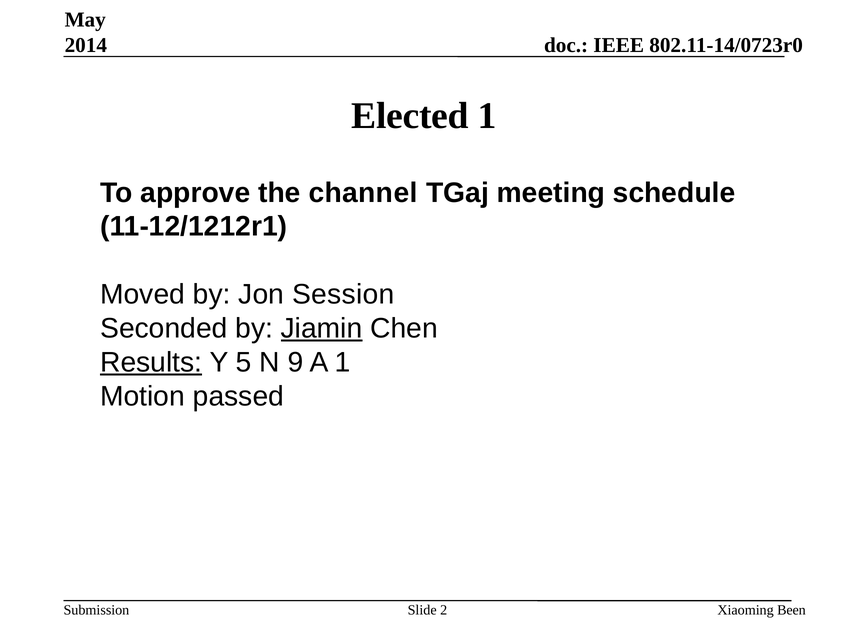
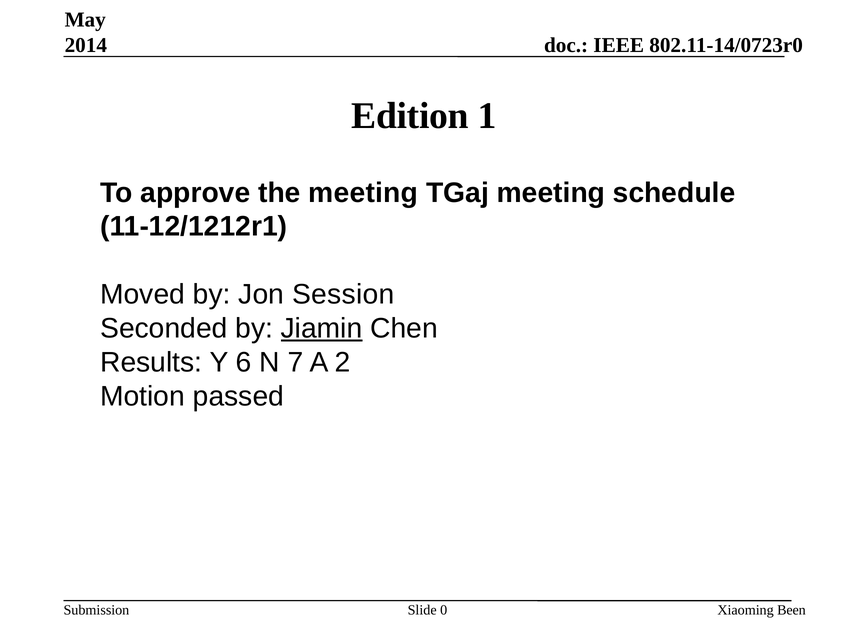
Elected: Elected -> Edition (410, 116)
the channel: channel -> meeting (363, 193)
Results underline: present -> none (151, 362)
5: 5 -> 6 (244, 362)
9: 9 -> 7 (295, 362)
A 1: 1 -> 2 (343, 362)
2: 2 -> 0 (444, 610)
